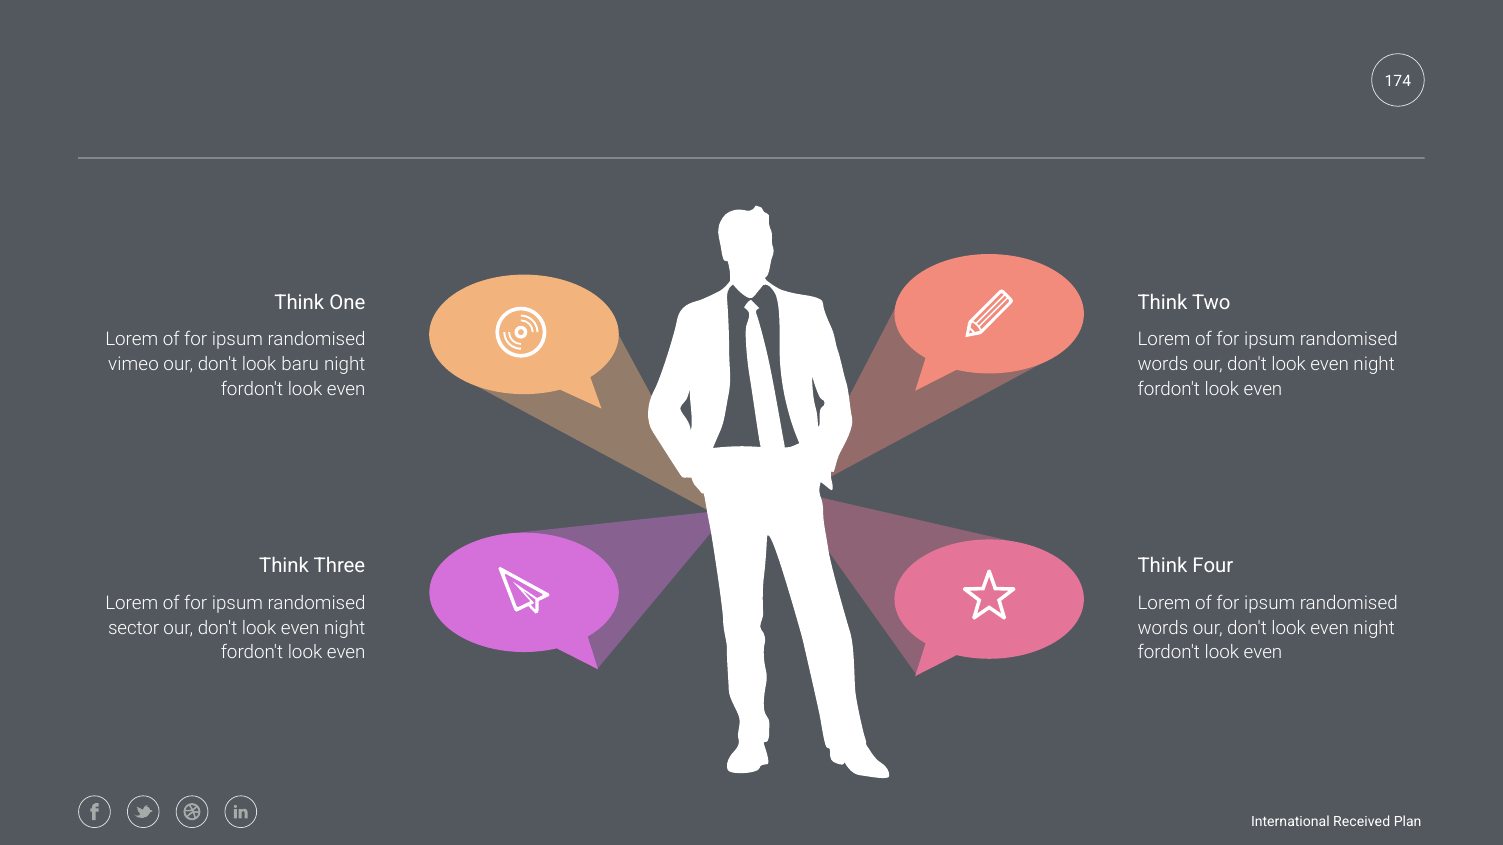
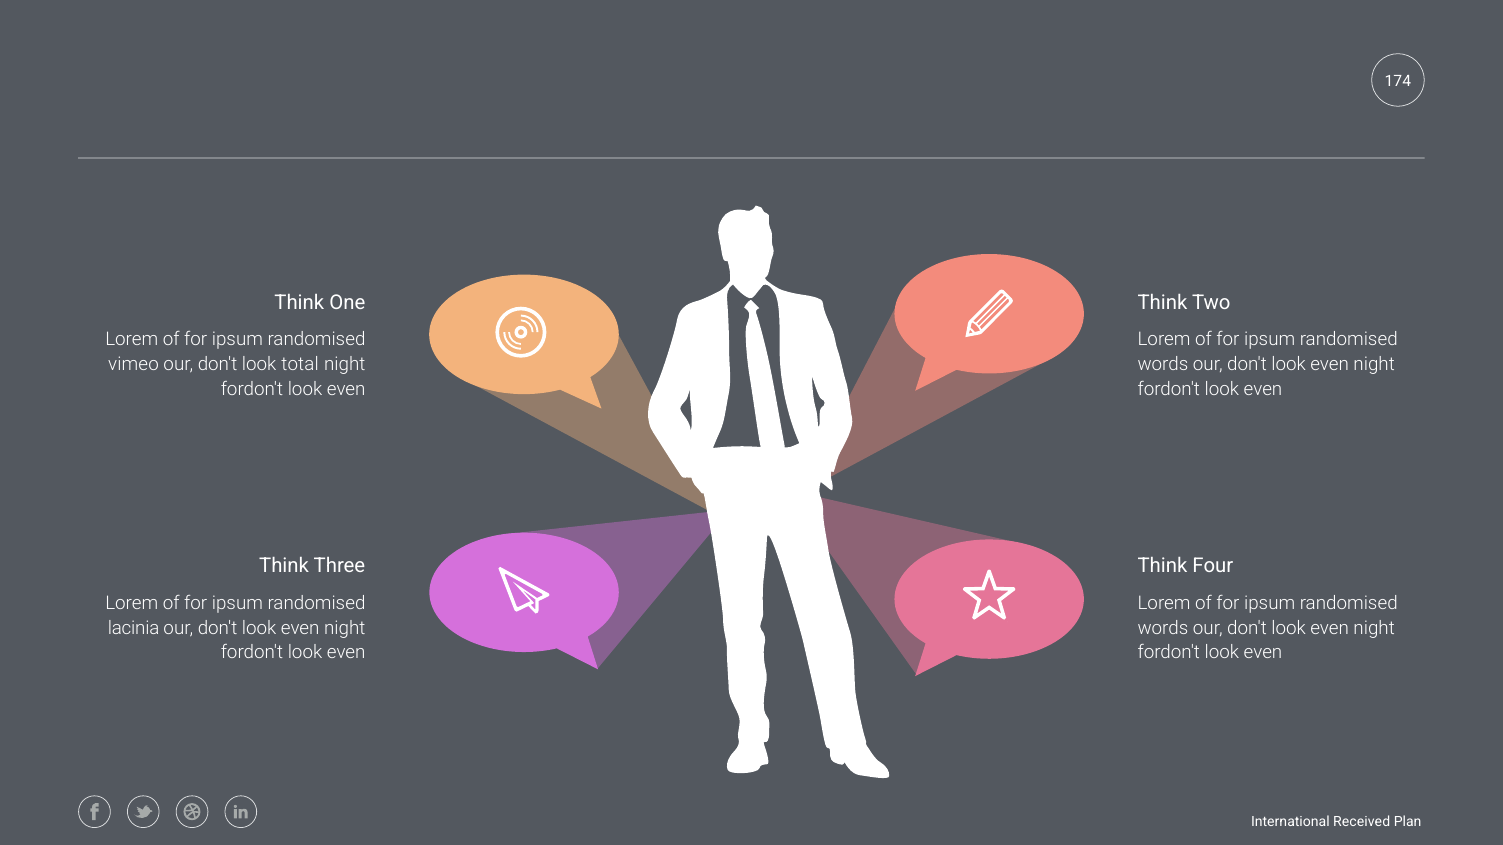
baru: baru -> total (300, 365)
sector: sector -> lacinia (134, 628)
